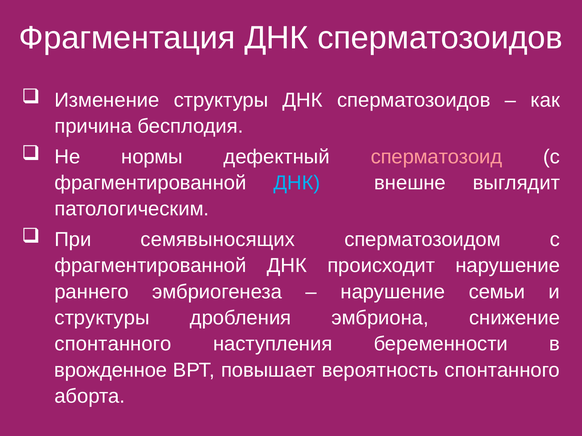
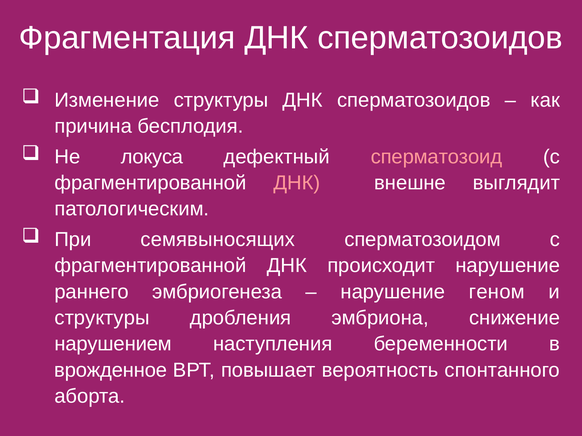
нормы: нормы -> локуса (152, 157)
ДНК colour: light blue -> pink (297, 183)
семьи: семьи -> геном (497, 292)
спонтанного: спонтанного -> нарушением (113, 344)
